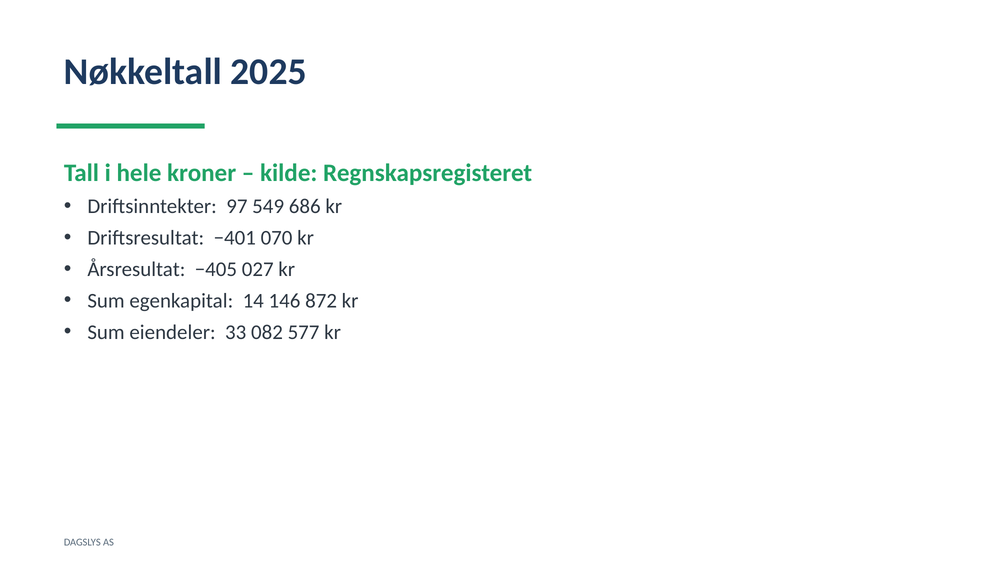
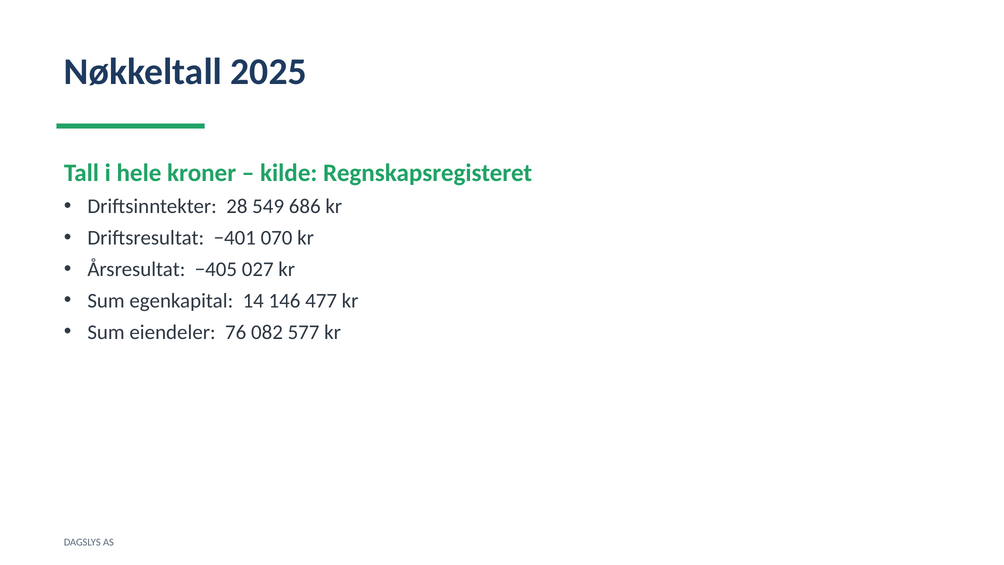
97: 97 -> 28 (237, 206)
872: 872 -> 477 (321, 301)
33: 33 -> 76 (236, 332)
